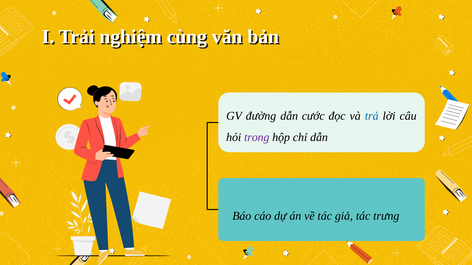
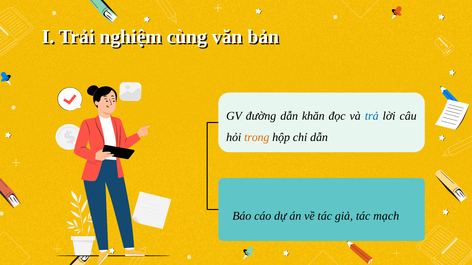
cước: cước -> khăn (313, 116)
trong colour: purple -> orange (257, 138)
trưng: trưng -> mạch (386, 216)
